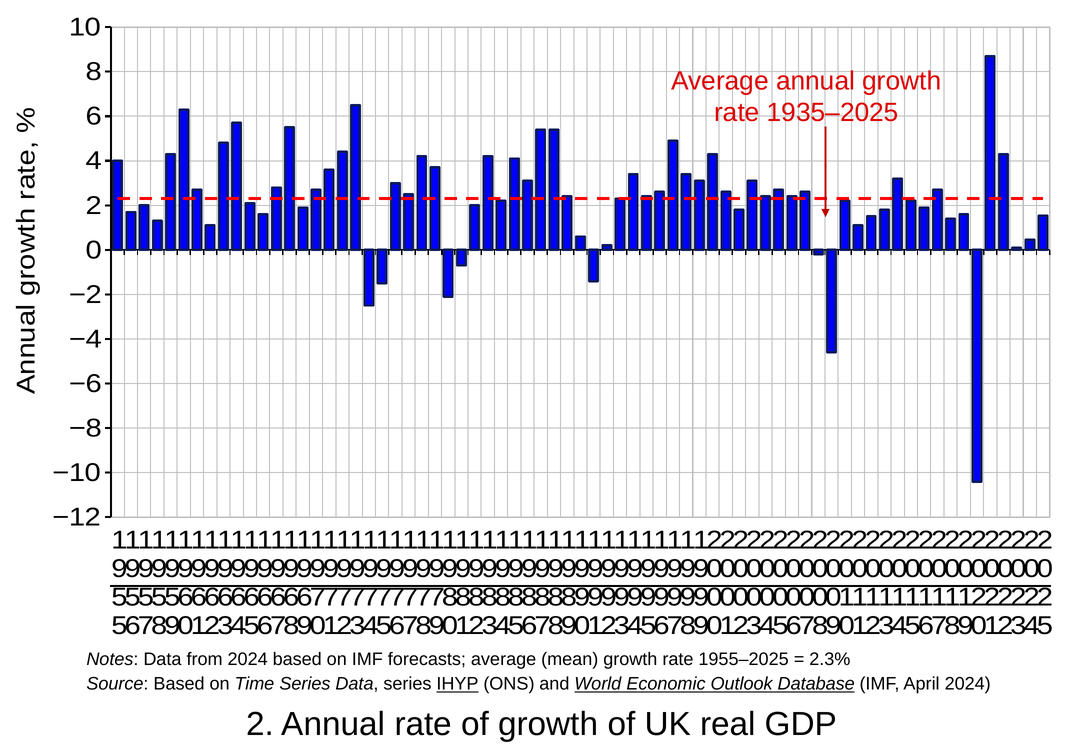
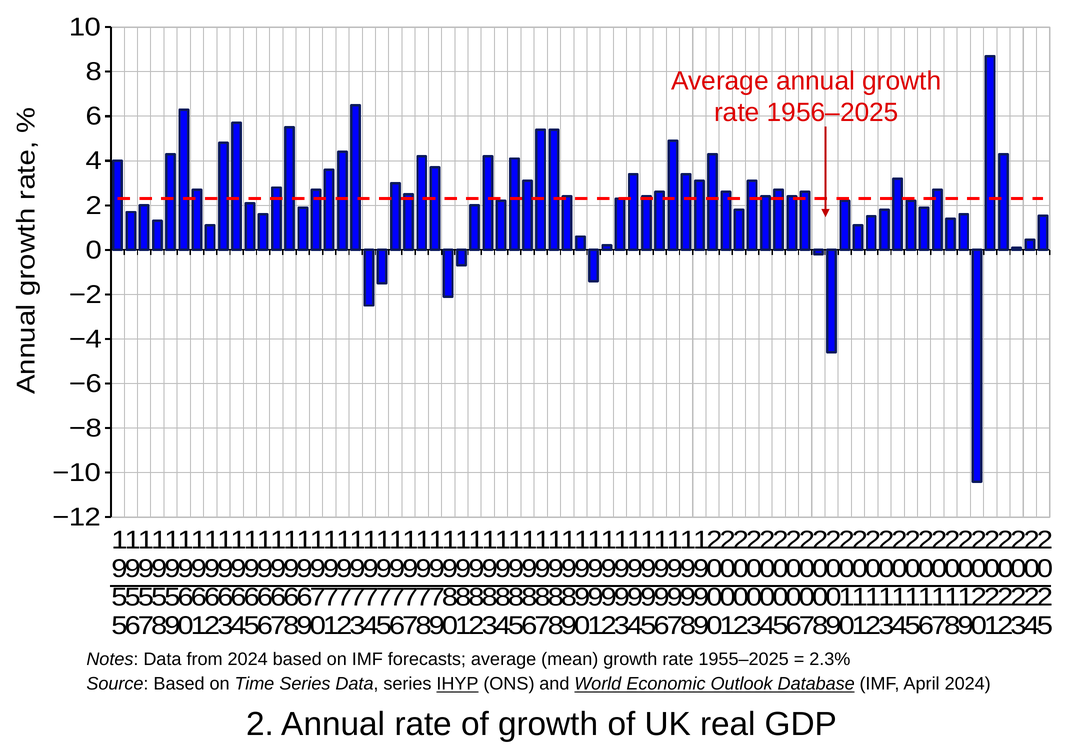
1935–2025: 1935–2025 -> 1956–2025 (833, 113)
